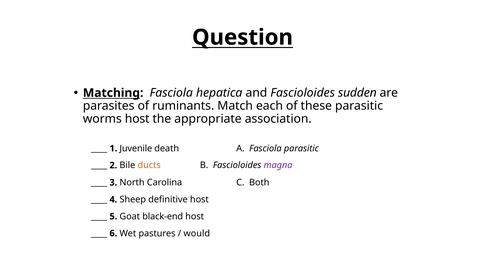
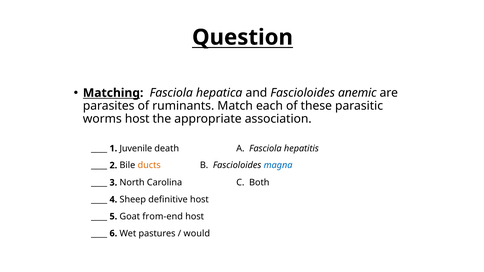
sudden: sudden -> anemic (357, 93)
Fasciola parasitic: parasitic -> hepatitis (301, 149)
magna colour: purple -> blue (278, 165)
black-end: black-end -> from-end (163, 217)
